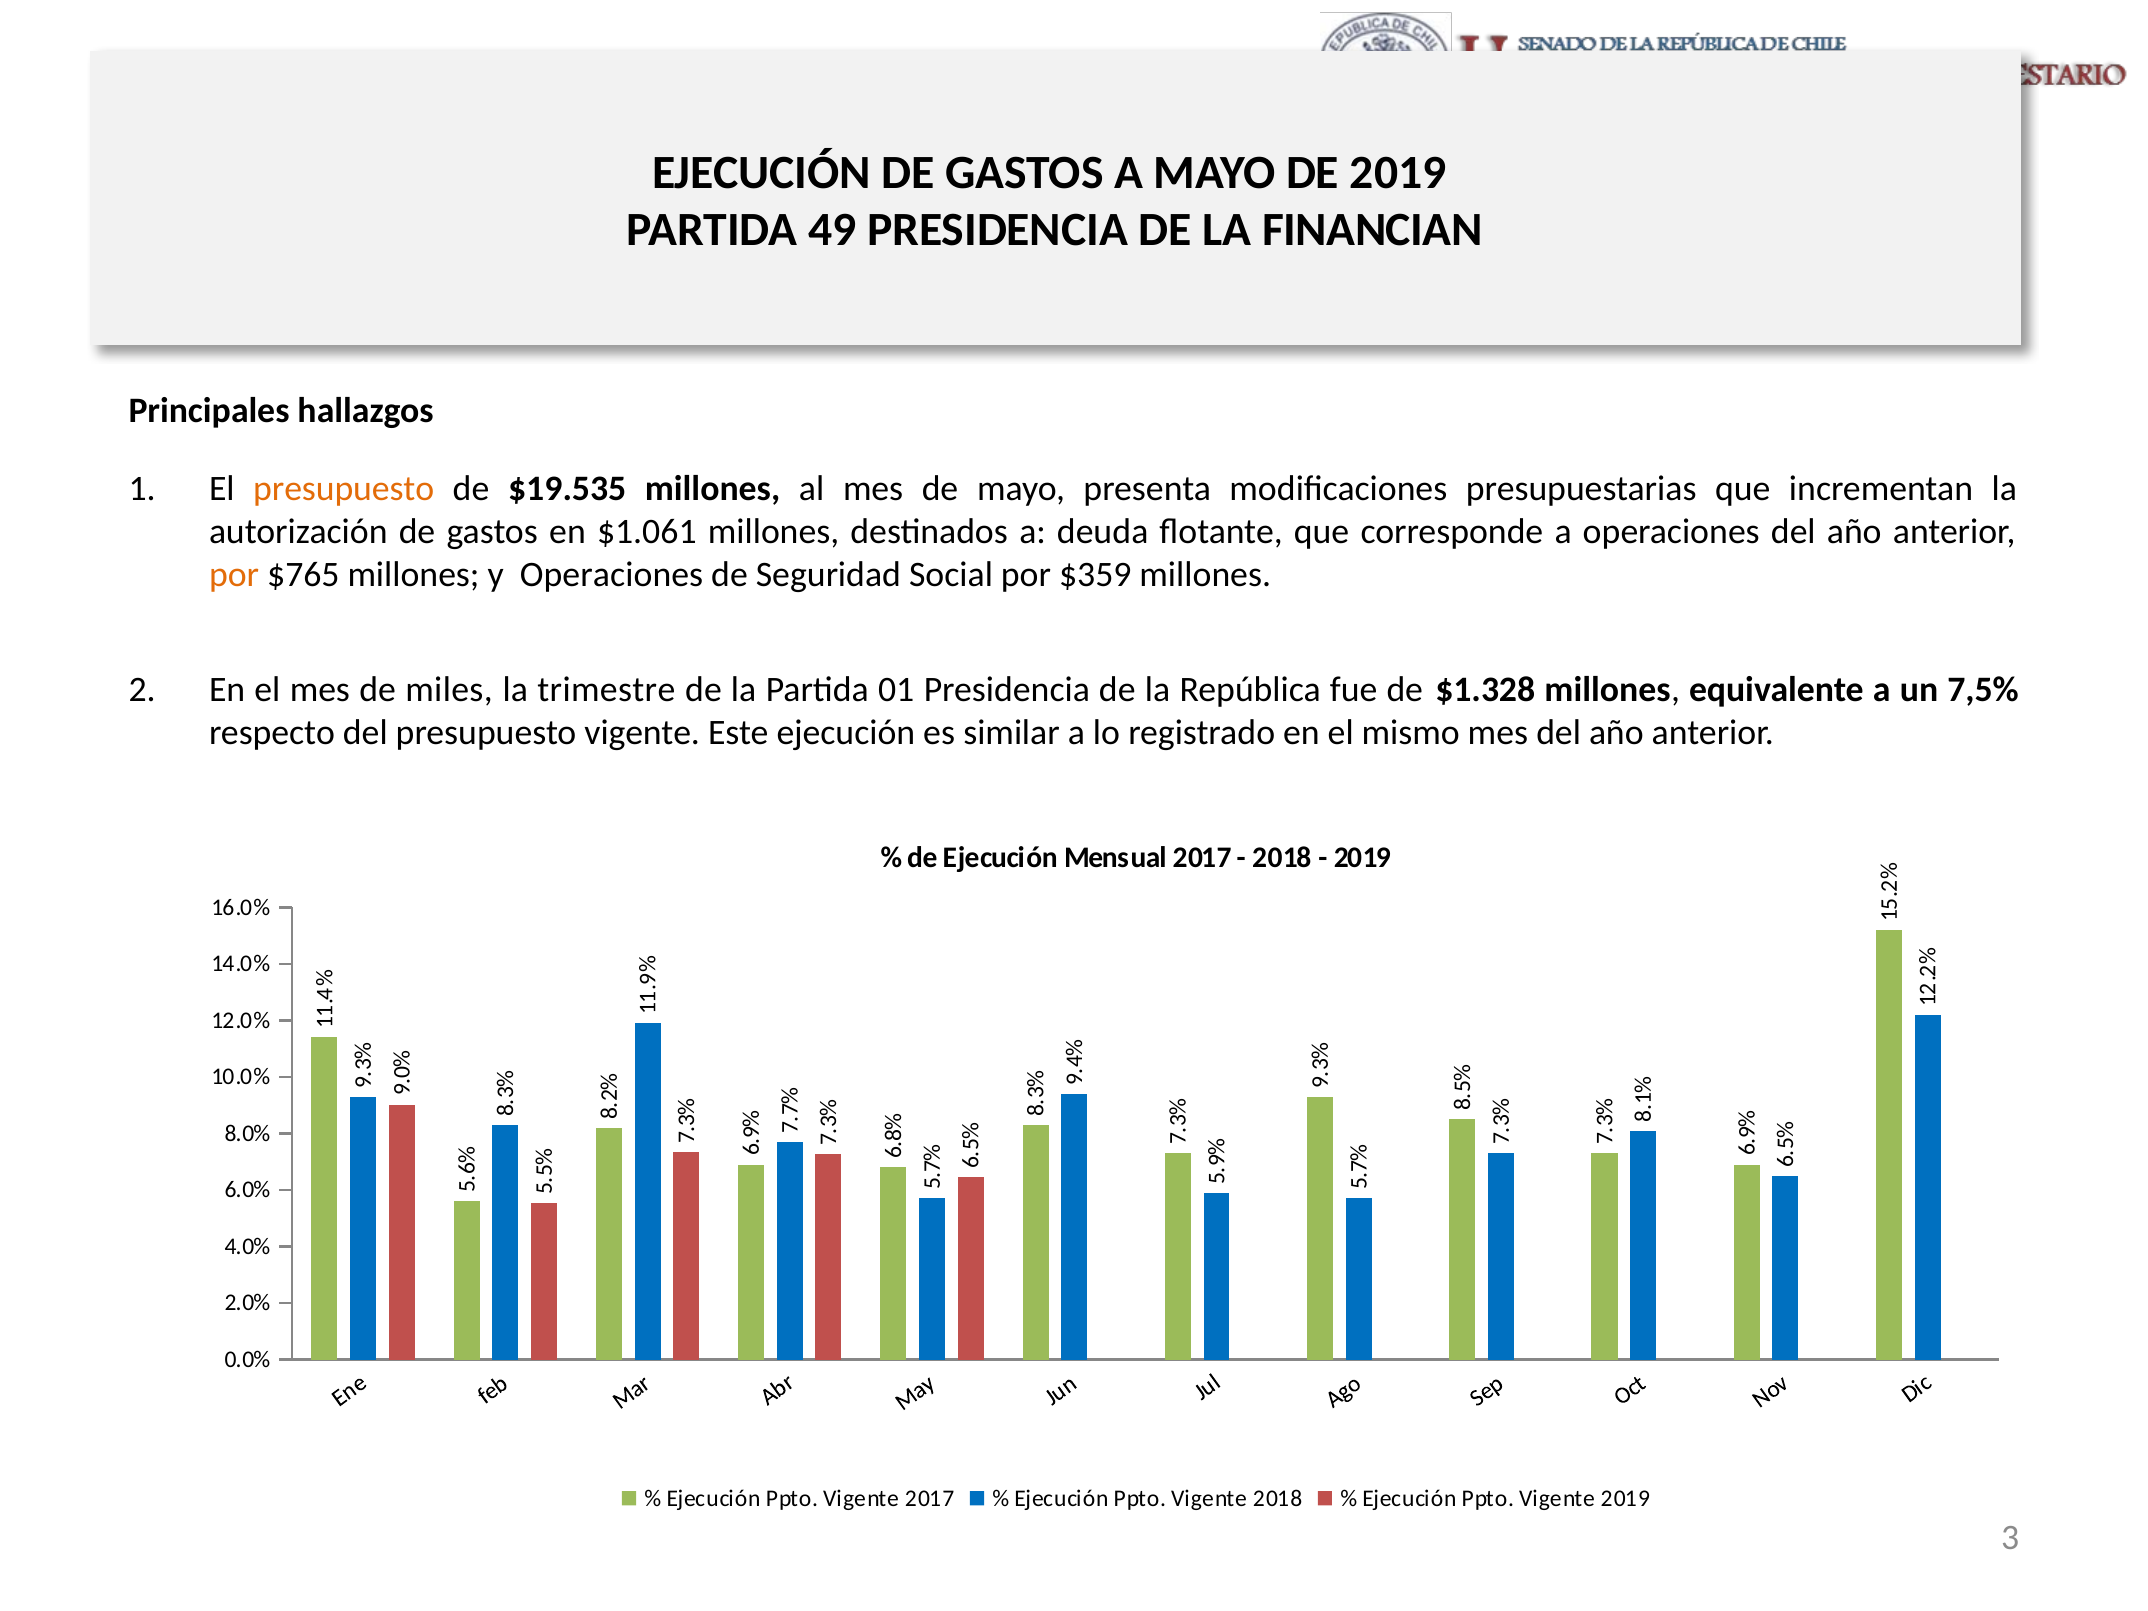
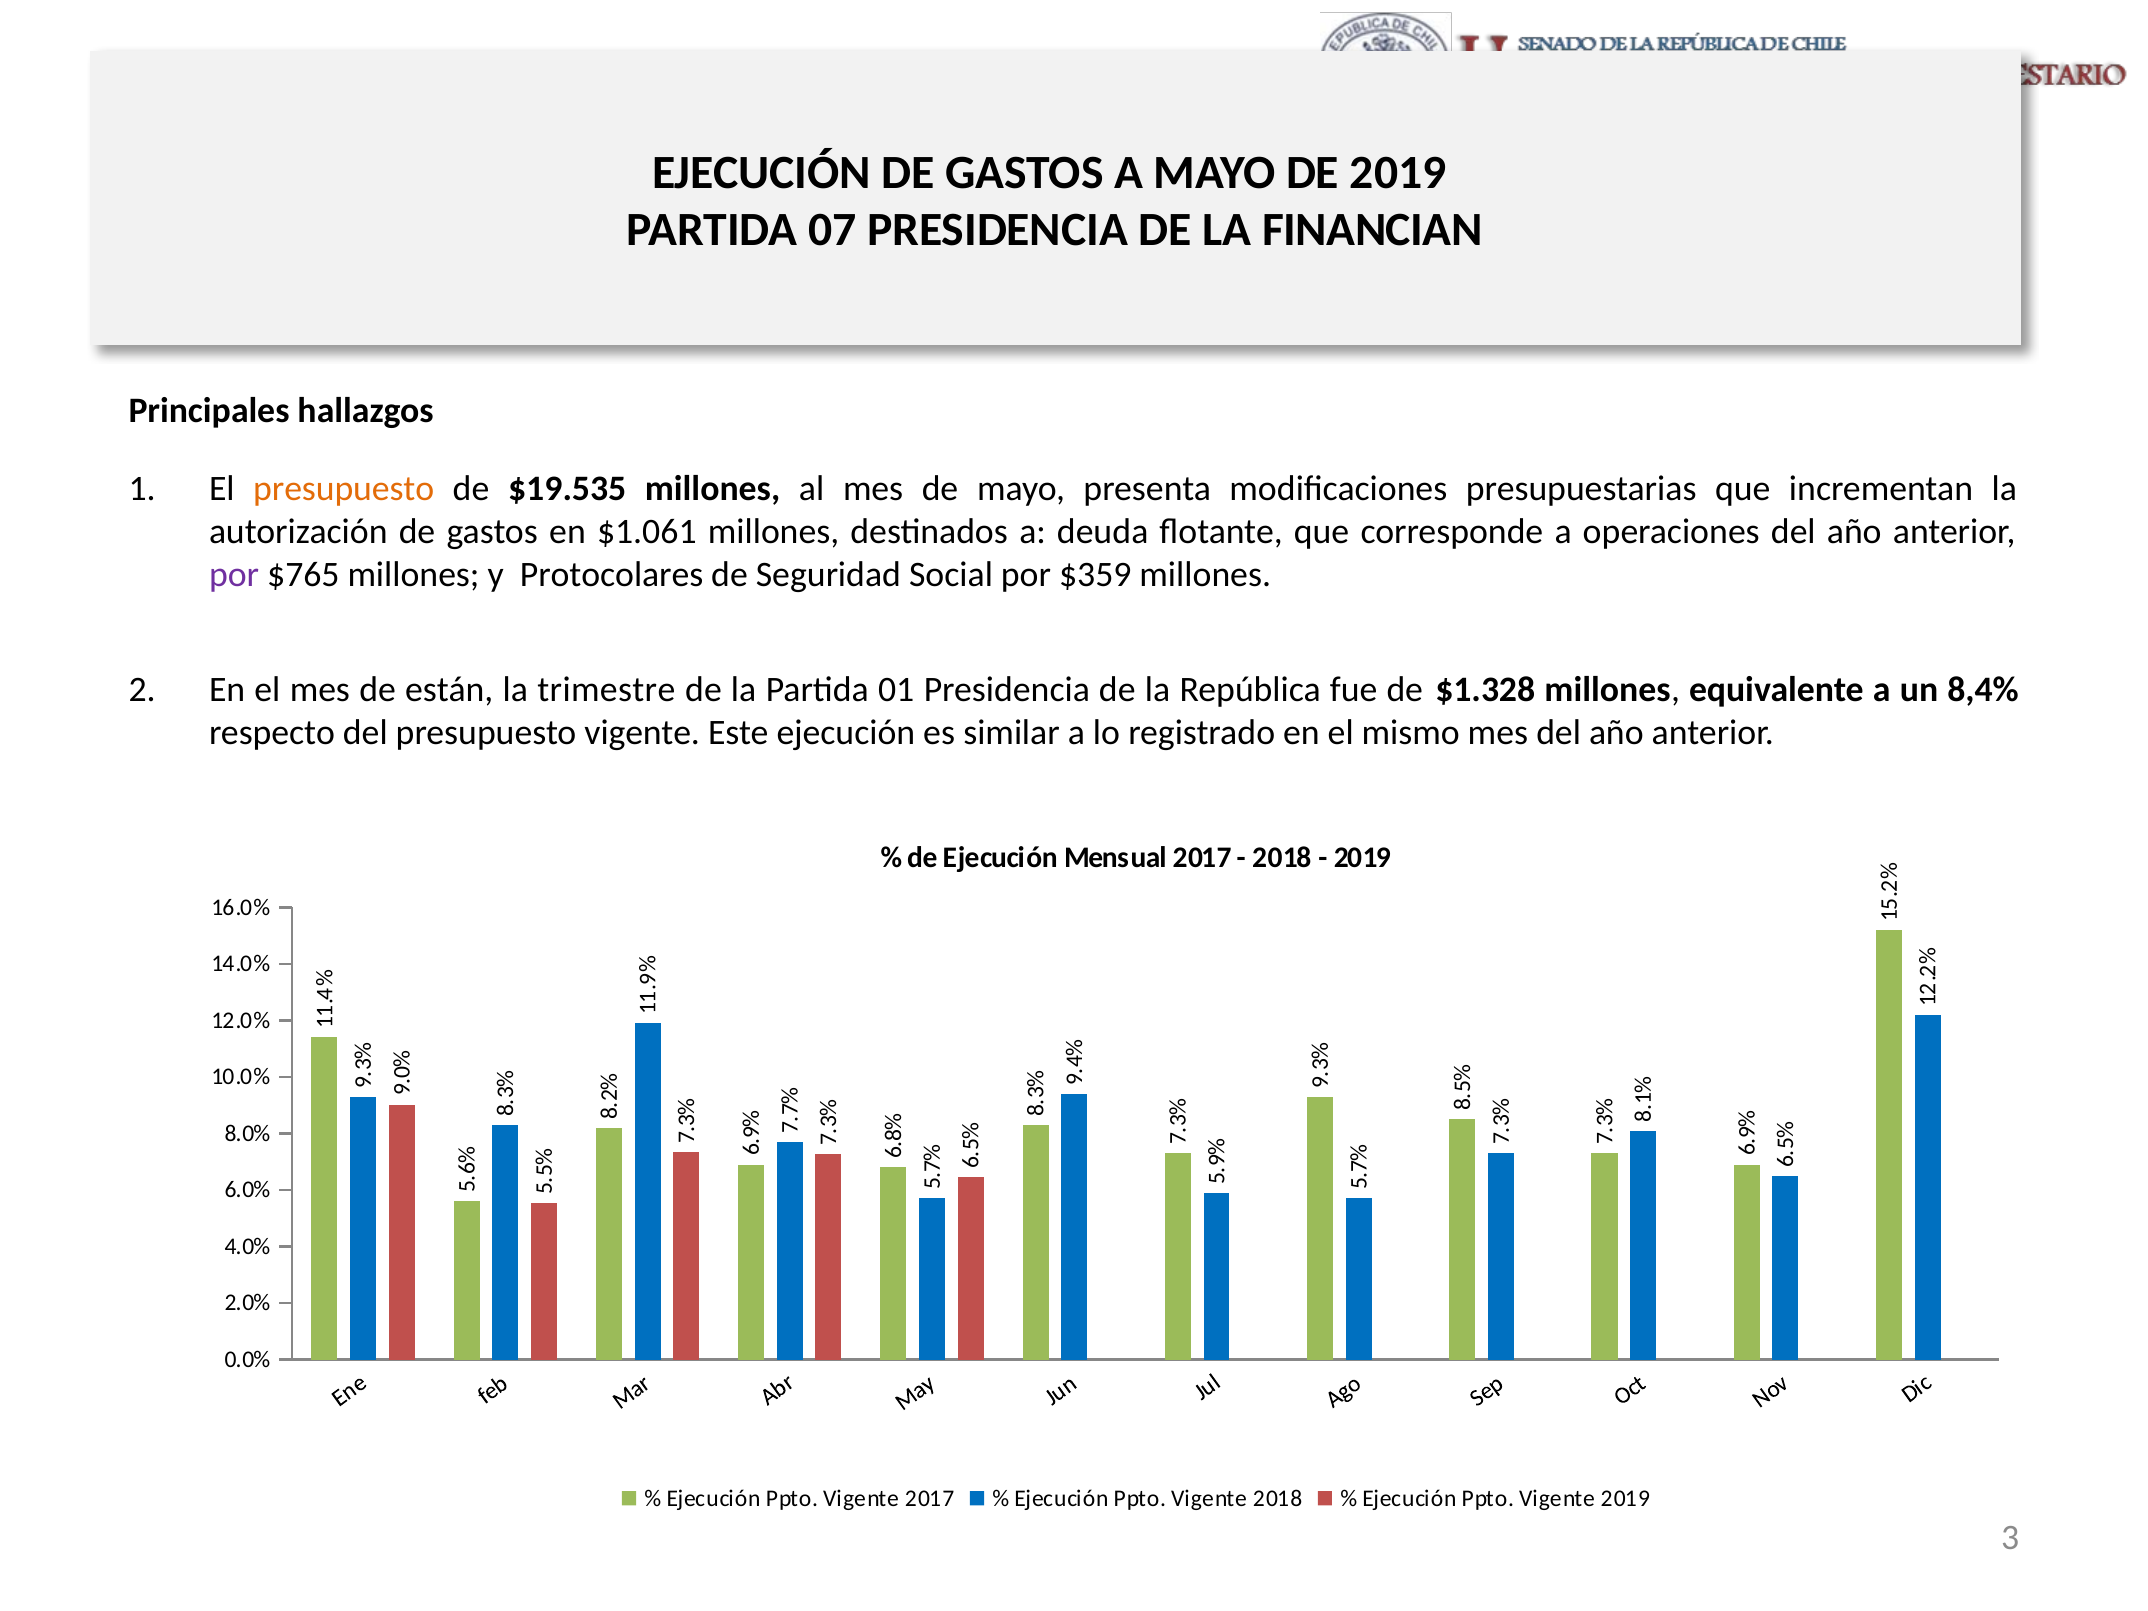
49: 49 -> 07 (832, 230)
por colour: orange -> purple (234, 575)
y Operaciones: Operaciones -> Protocolares (612, 575)
miles: miles -> están (449, 690)
7,5%: 7,5% -> 8,4% (1983, 690)
